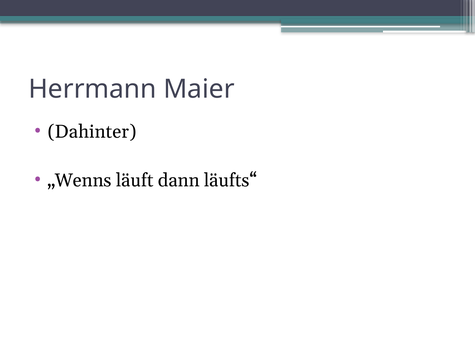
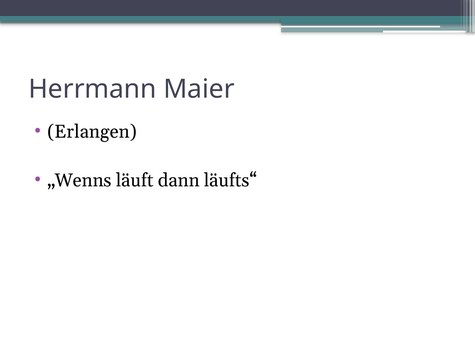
Dahinter: Dahinter -> Erlangen (92, 132)
